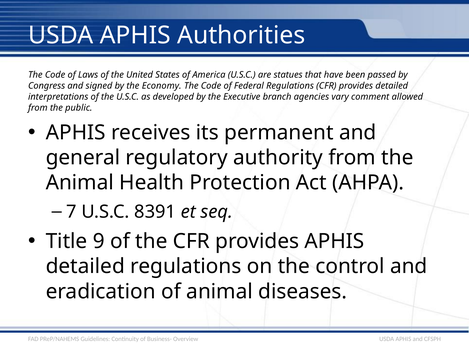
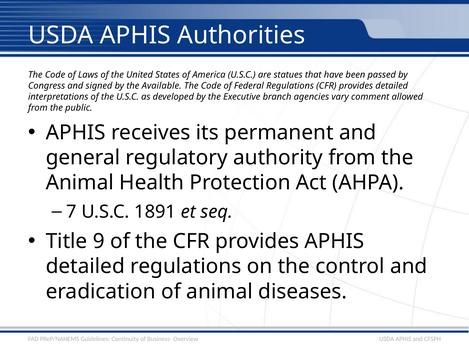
Economy: Economy -> Available (162, 86)
8391: 8391 -> 1891 (155, 212)
